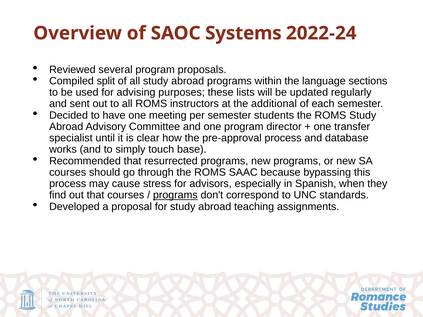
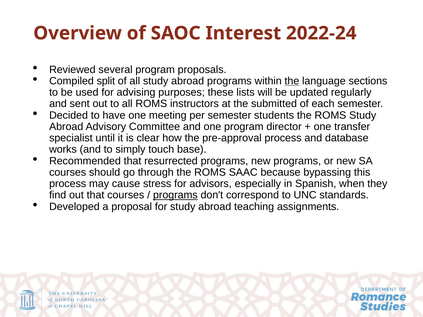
Systems: Systems -> Interest (243, 33)
the underline: none -> present (292, 81)
additional: additional -> submitted (274, 104)
